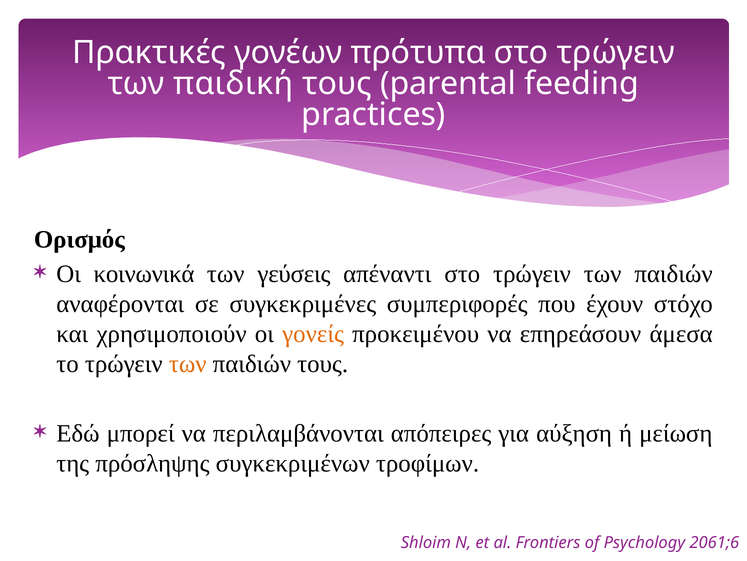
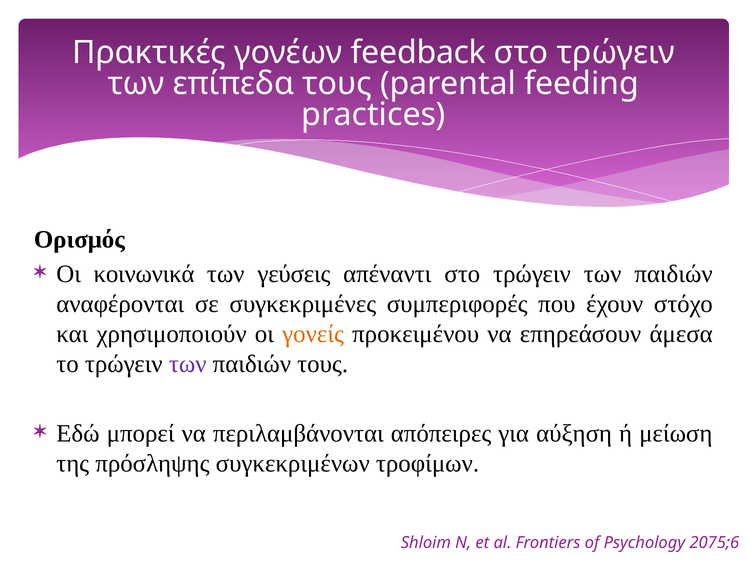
πρότυπα: πρότυπα -> feedback (418, 53)
παιδική: παιδική -> επίπεδα (234, 84)
των colour: orange -> purple (188, 363)
2061;6: 2061;6 -> 2075;6 (714, 542)
